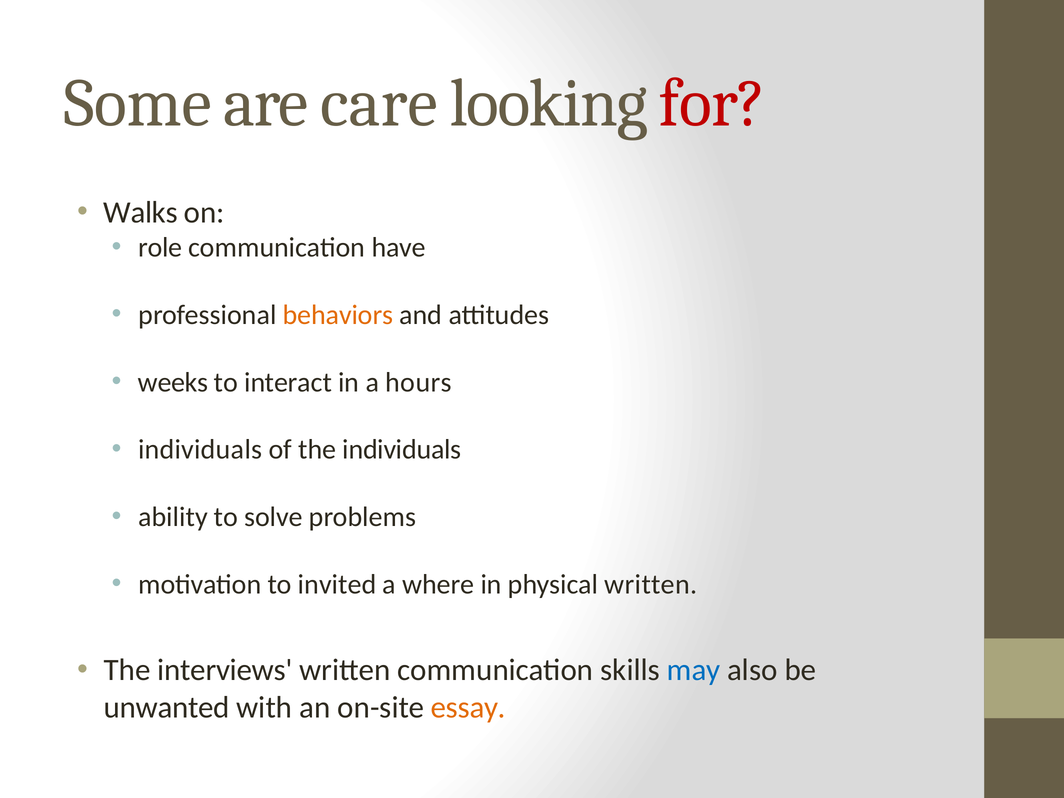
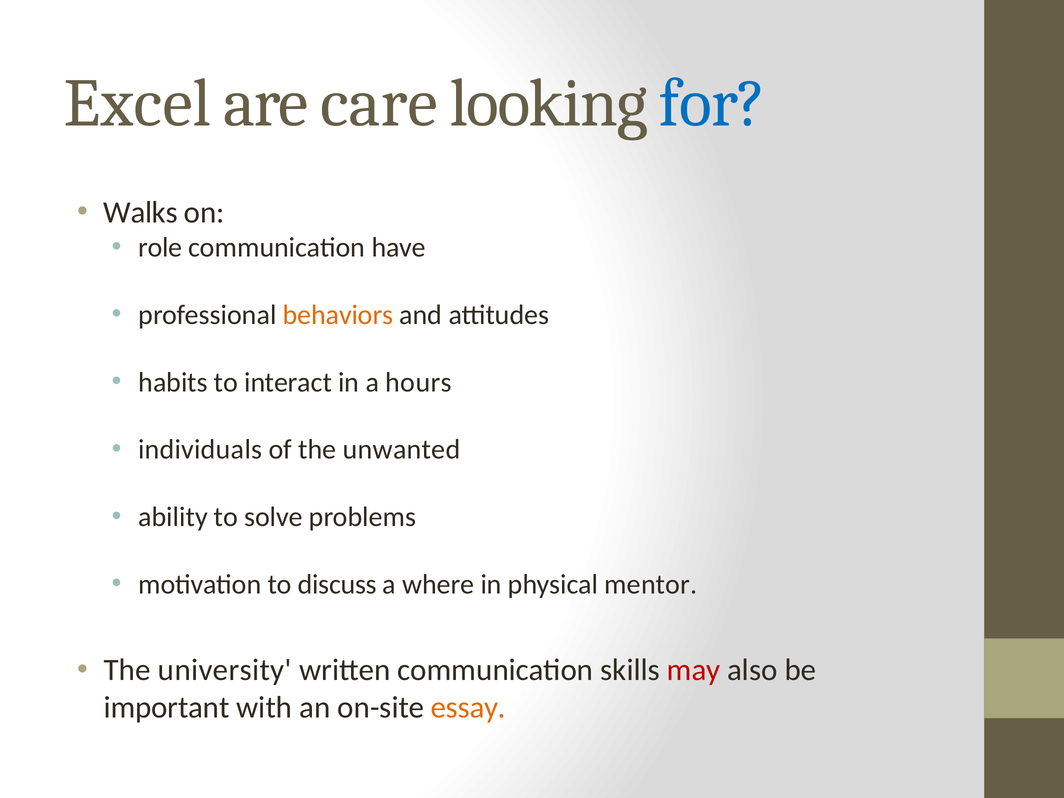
Some: Some -> Excel (138, 103)
for colour: red -> blue (712, 103)
weeks: weeks -> habits (173, 382)
the individuals: individuals -> unwanted (402, 450)
invited: invited -> discuss (337, 584)
physical written: written -> mentor (651, 584)
interviews: interviews -> university (225, 670)
may colour: blue -> red (694, 670)
unwanted: unwanted -> important (167, 707)
